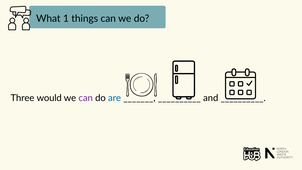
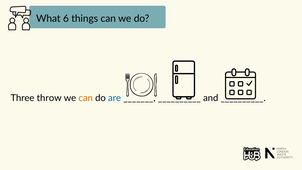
1: 1 -> 6 (66, 19)
would: would -> throw (49, 98)
can colour: purple -> orange (86, 98)
